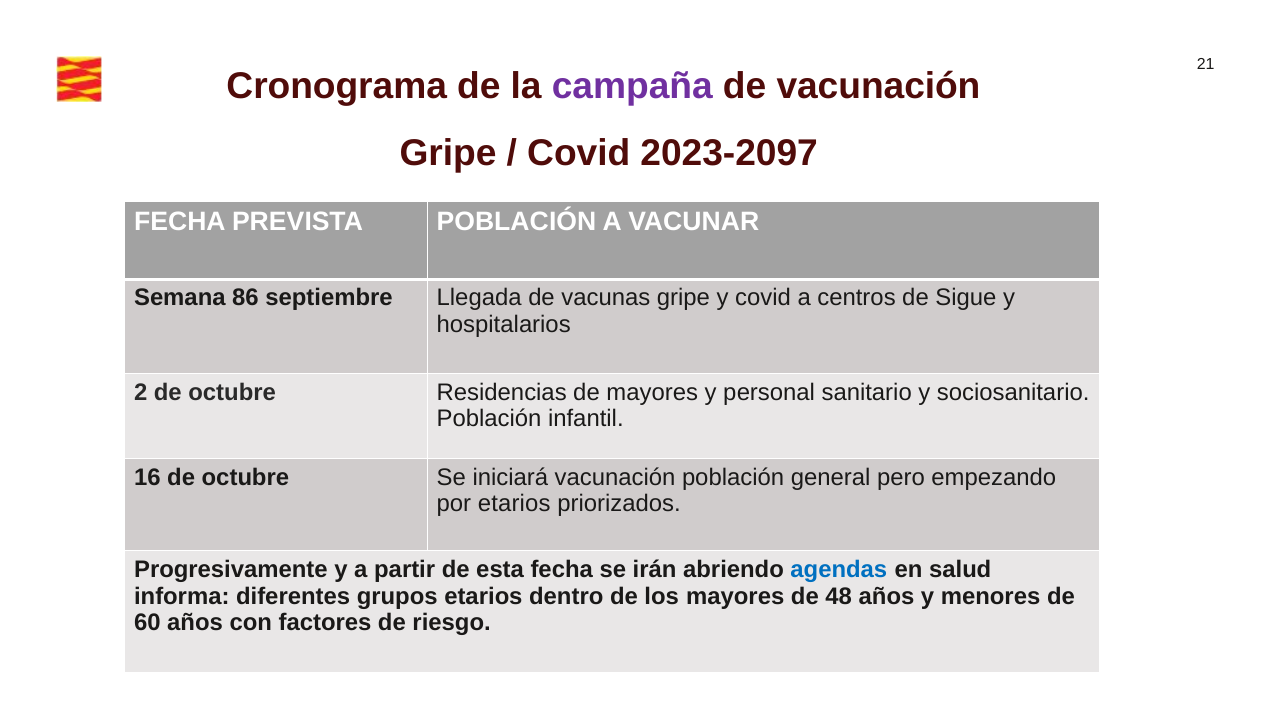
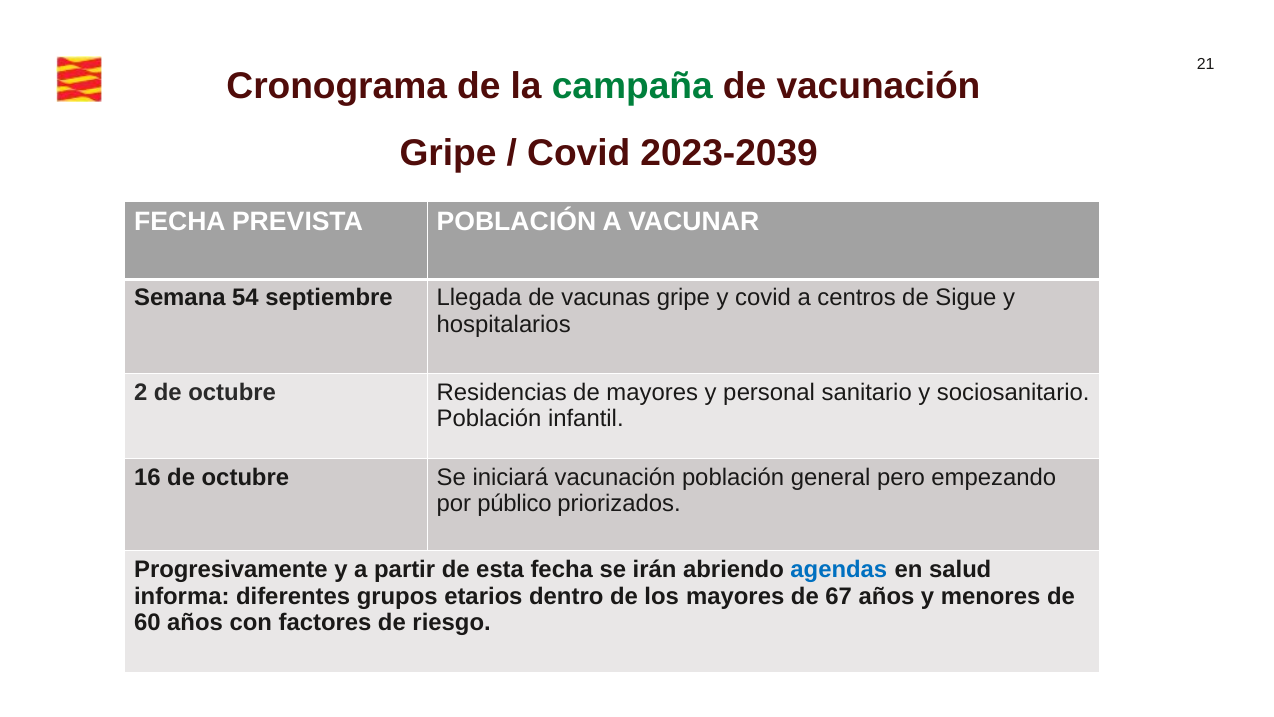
campaña colour: purple -> green (632, 86)
2023-2097: 2023-2097 -> 2023-2039 (729, 153)
86: 86 -> 54 (245, 298)
por etarios: etarios -> público (514, 504)
48: 48 -> 67 (839, 596)
